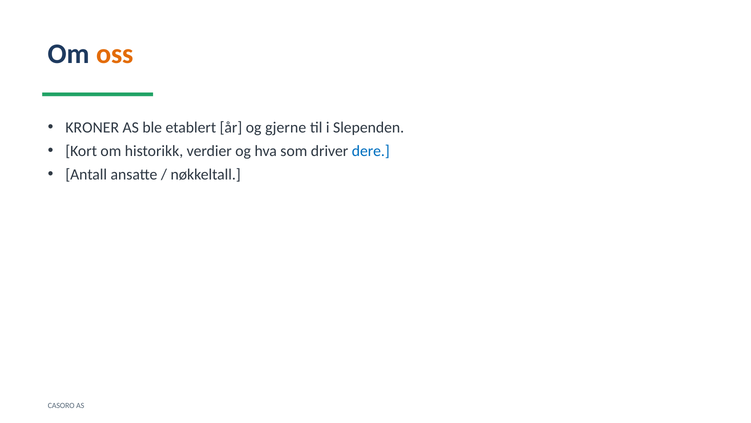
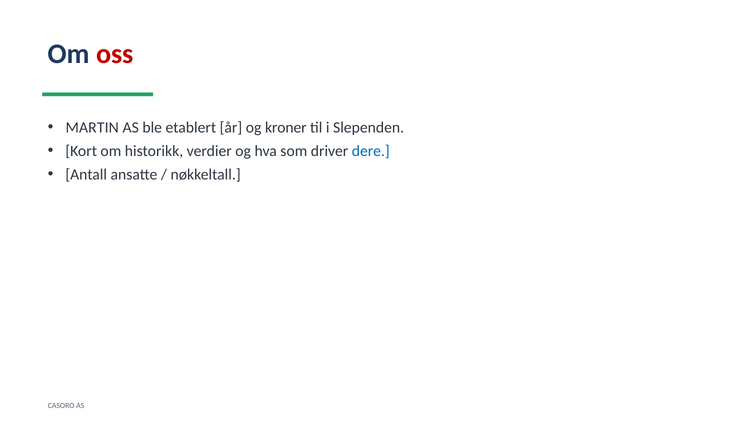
oss colour: orange -> red (115, 54)
KRONER: KRONER -> MARTIN (92, 127)
gjerne: gjerne -> kroner (286, 127)
